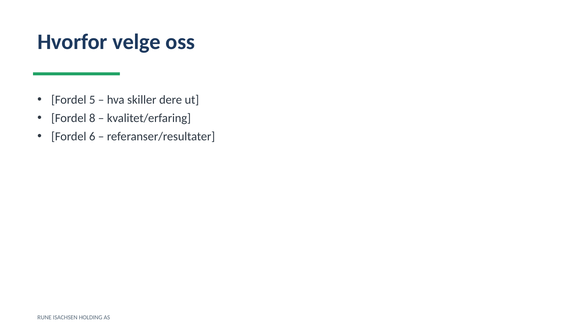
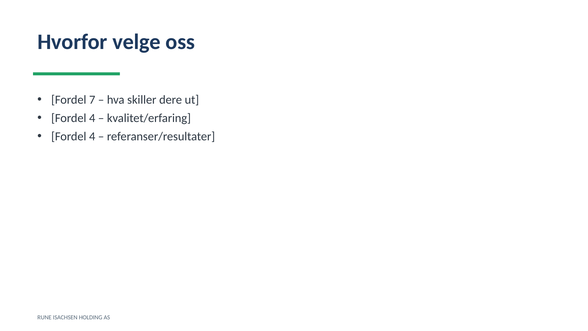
5: 5 -> 7 (92, 100)
8: 8 -> 4 (92, 118)
6: 6 -> 4 (92, 136)
